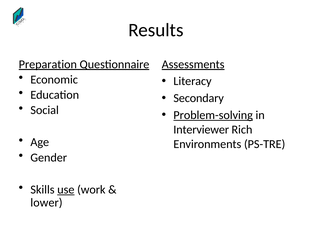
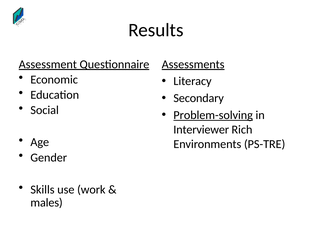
Preparation: Preparation -> Assessment (48, 64)
use underline: present -> none (66, 190)
lower: lower -> males (47, 203)
